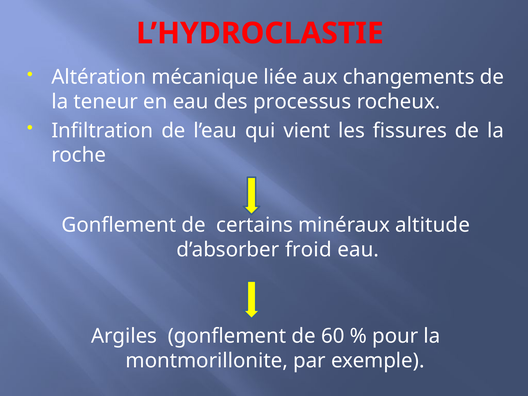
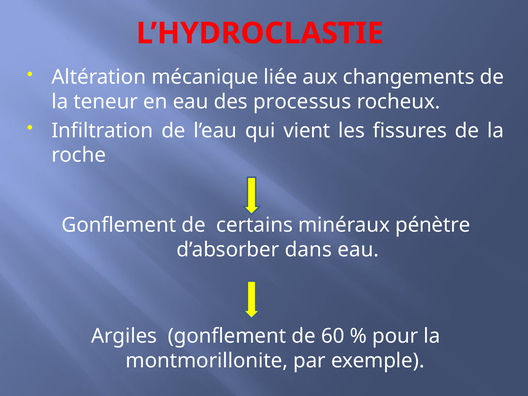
altitude: altitude -> pénètre (433, 225)
froid: froid -> dans (308, 250)
